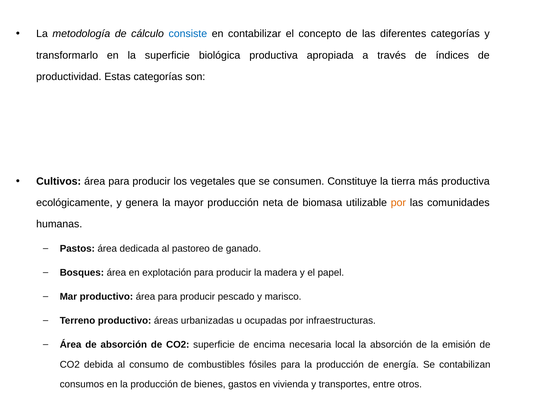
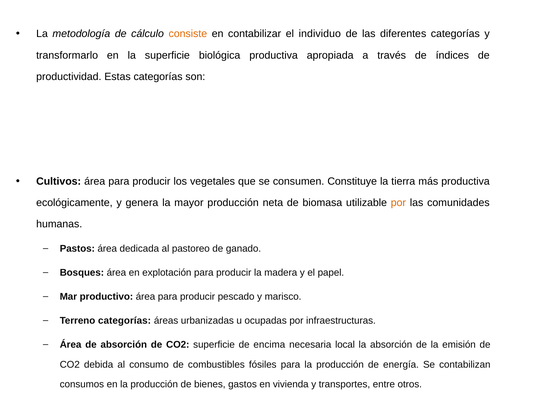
consiste colour: blue -> orange (188, 34)
concepto: concepto -> individuo (320, 34)
Terreno productivo: productivo -> categorías (125, 321)
